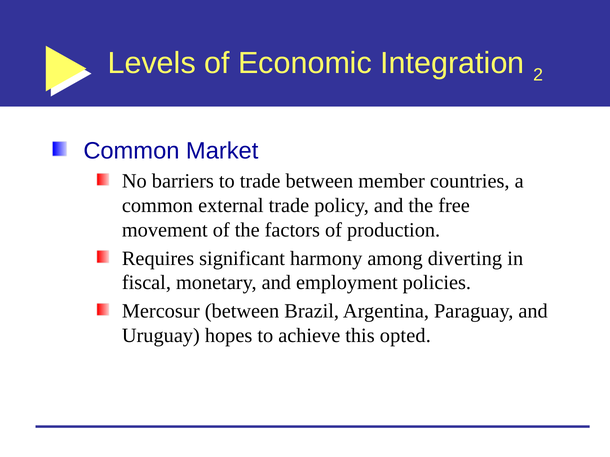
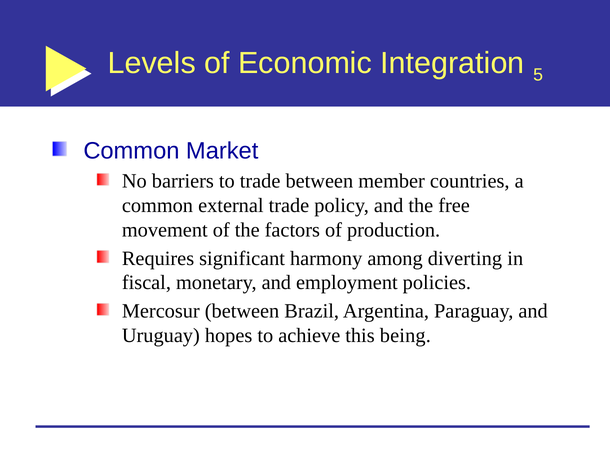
2: 2 -> 5 (538, 75)
opted: opted -> being (405, 336)
